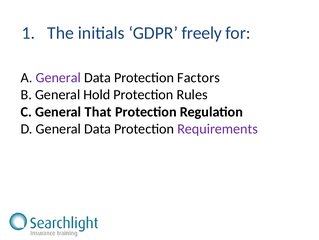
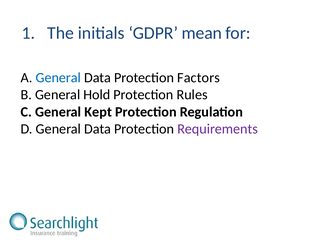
freely: freely -> mean (202, 33)
General colour: purple -> blue (58, 77)
That: That -> Kept (98, 112)
